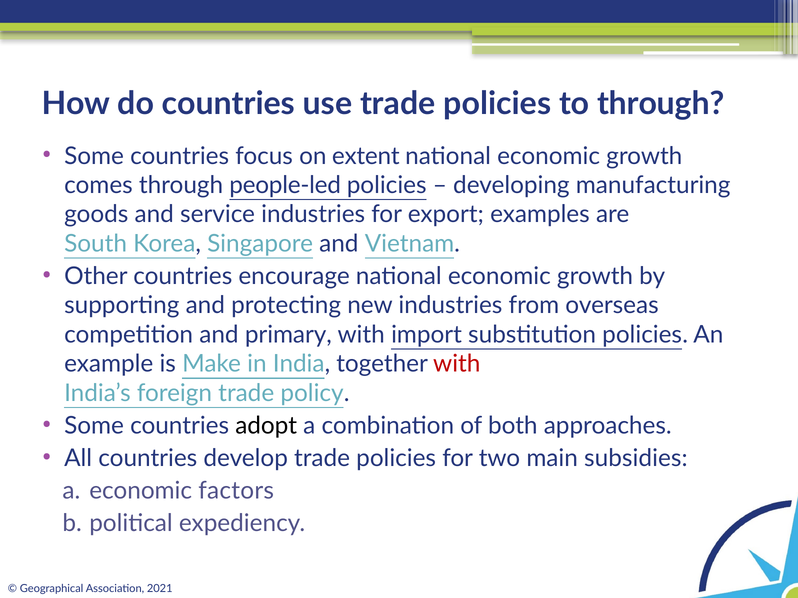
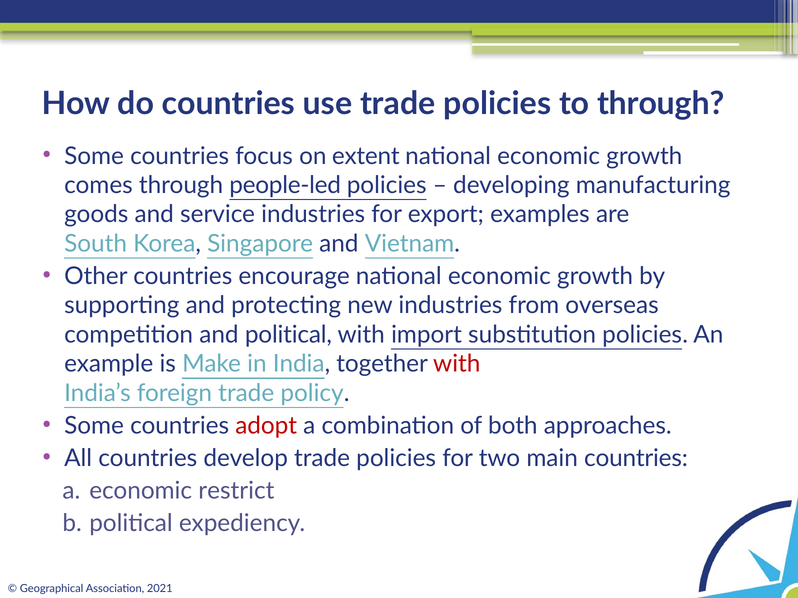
and primary: primary -> political (288, 335)
adopt colour: black -> red (266, 426)
main subsidies: subsidies -> countries (636, 459)
factors: factors -> restrict (236, 491)
